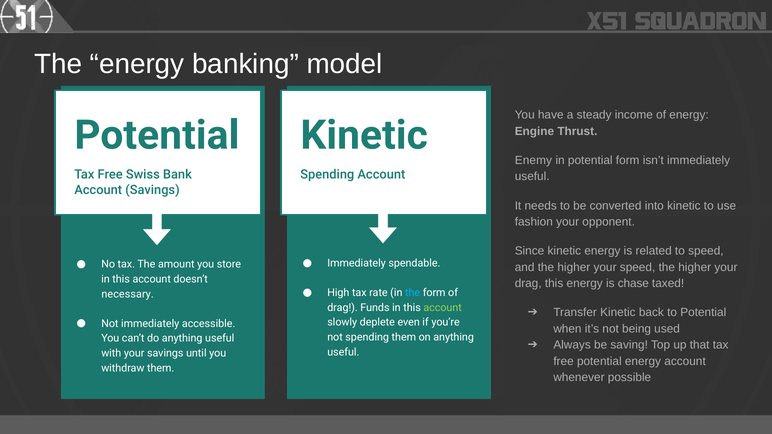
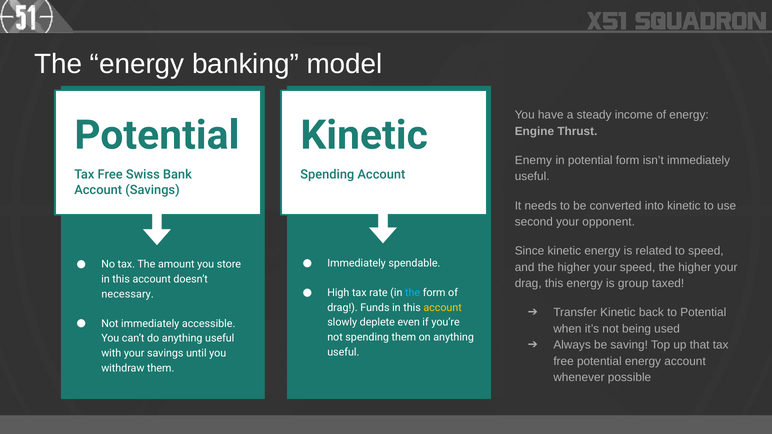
fashion: fashion -> second (534, 222)
chase: chase -> group (633, 284)
account colour: light green -> yellow (443, 308)
